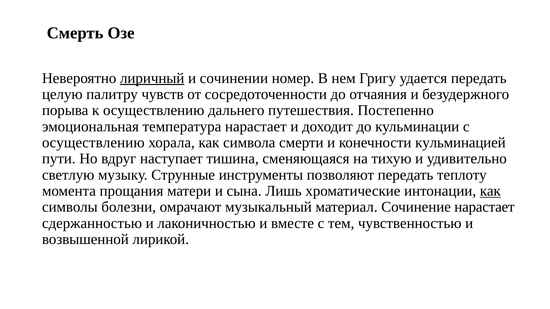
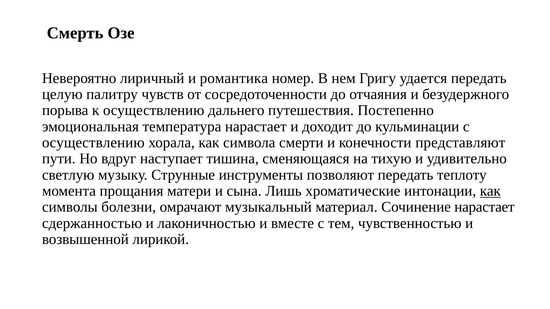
лиричный underline: present -> none (152, 78)
сочинении: сочинении -> романтика (234, 78)
кульминацией: кульминацией -> представляют (460, 143)
